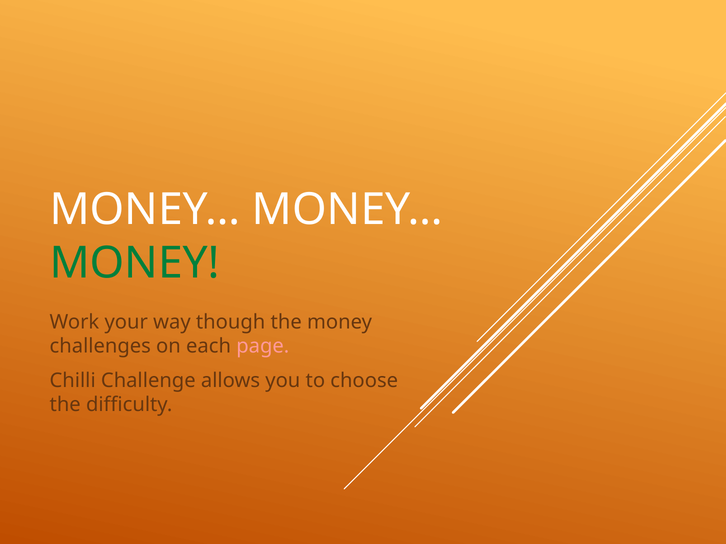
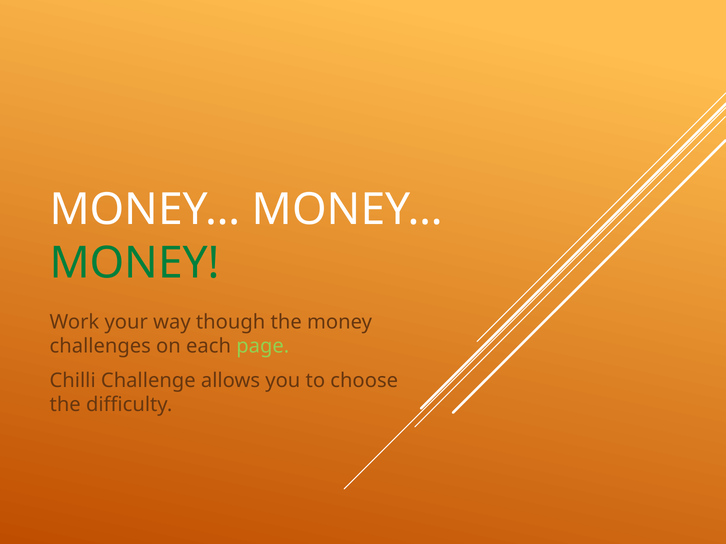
page colour: pink -> light green (263, 347)
